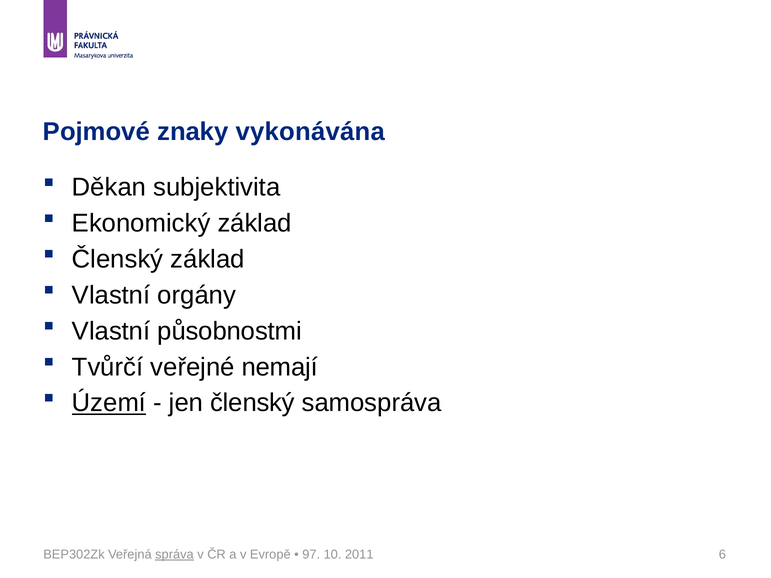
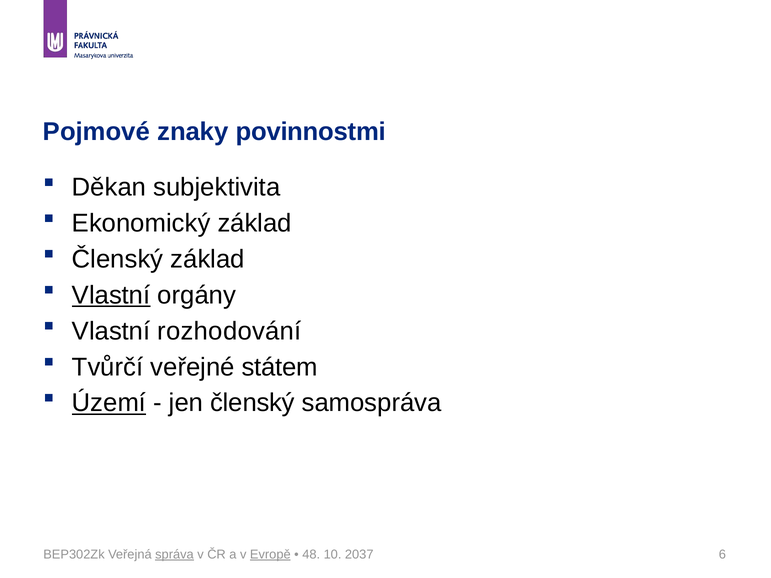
vykonávána: vykonávána -> povinnostmi (311, 132)
Vlastní underline: none -> present (111, 295)
působnostmi: působnostmi -> rozhodování (229, 331)
nemají: nemají -> státem (280, 367)
Evropě underline: none -> present (270, 555)
97: 97 -> 48 (311, 555)
2011: 2011 -> 2037 (359, 555)
